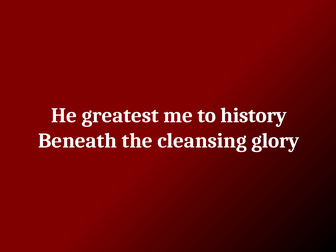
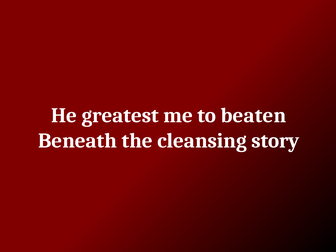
history: history -> beaten (253, 115)
glory: glory -> story (275, 141)
